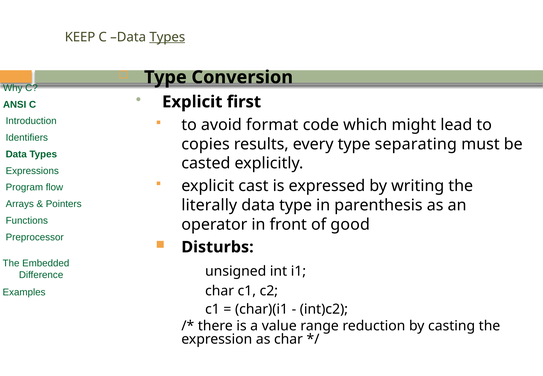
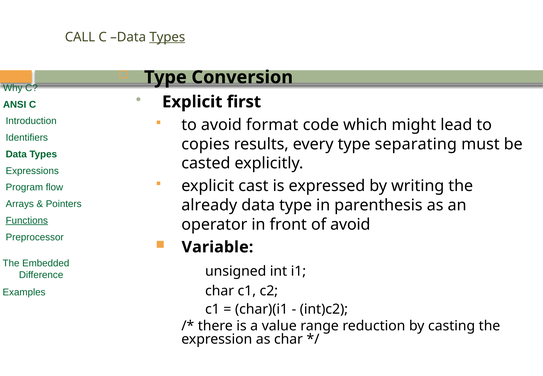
KEEP: KEEP -> CALL (80, 37)
literally: literally -> already (209, 205)
Functions underline: none -> present (27, 221)
of good: good -> avoid (350, 224)
Disturbs: Disturbs -> Variable (217, 247)
